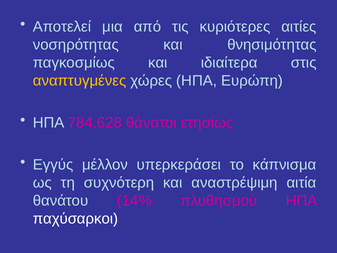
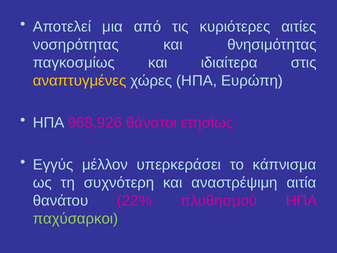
784,628: 784,628 -> 968,926 (95, 123)
14%: 14% -> 22% (134, 200)
παχύσαρκοι colour: white -> light green (75, 218)
